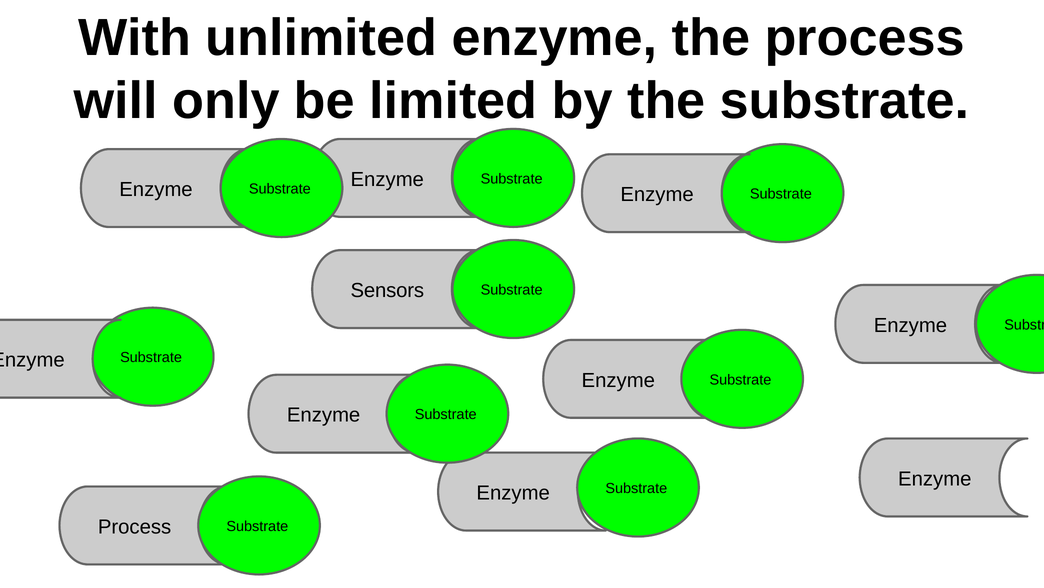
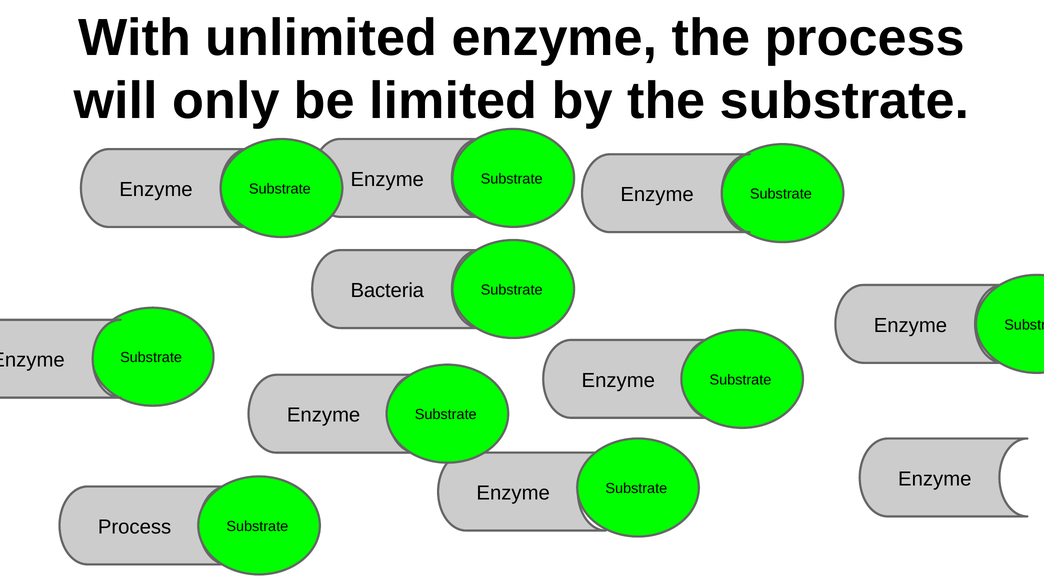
Sensors: Sensors -> Bacteria (387, 290)
